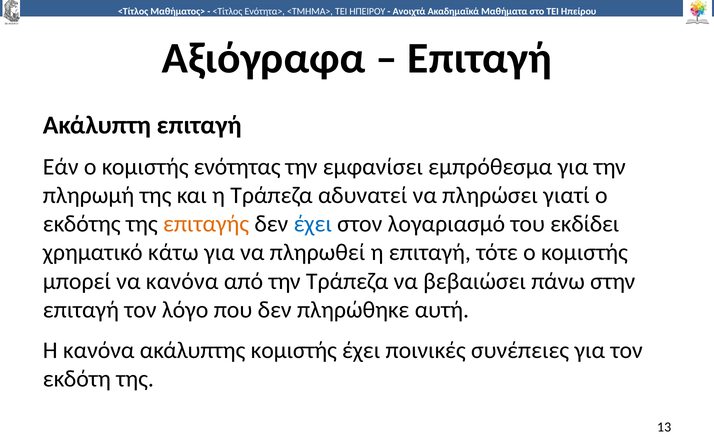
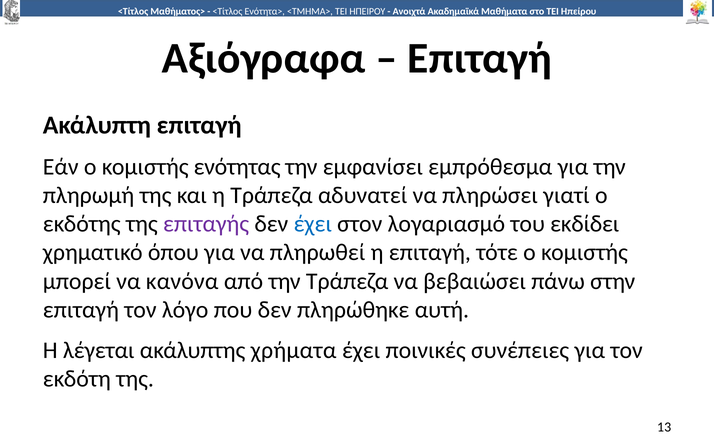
επιταγής colour: orange -> purple (206, 224)
κάτω: κάτω -> όπου (173, 252)
Η κανόνα: κανόνα -> λέγεται (99, 350)
ακάλυπτης κομιστής: κομιστής -> χρήματα (294, 350)
